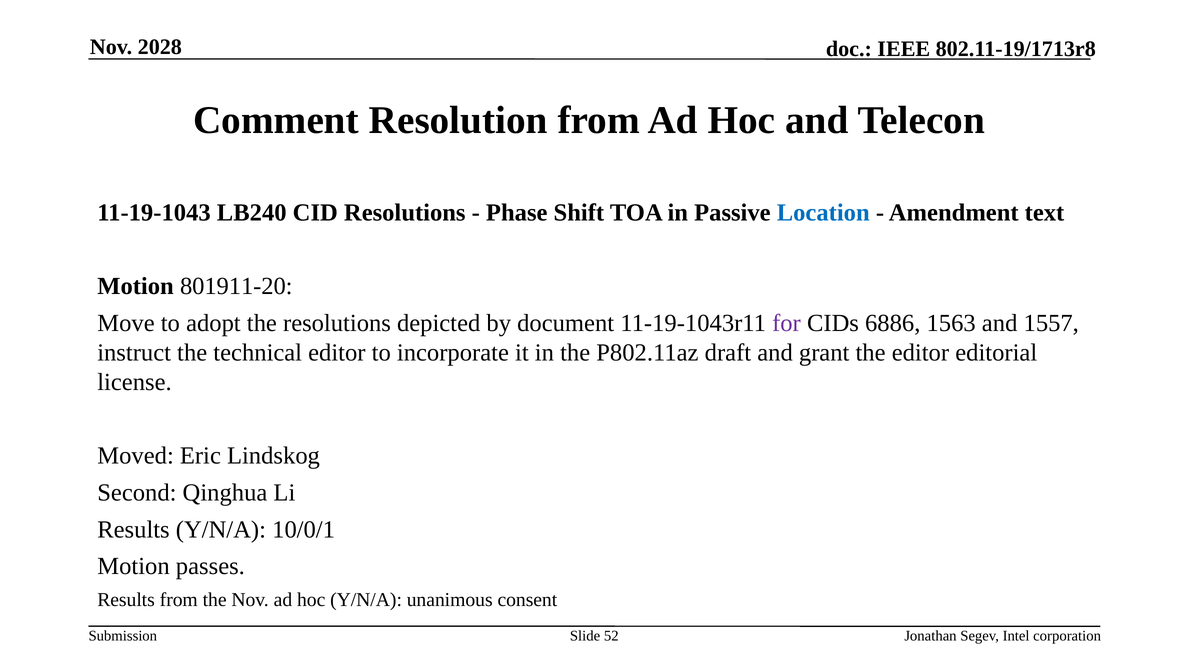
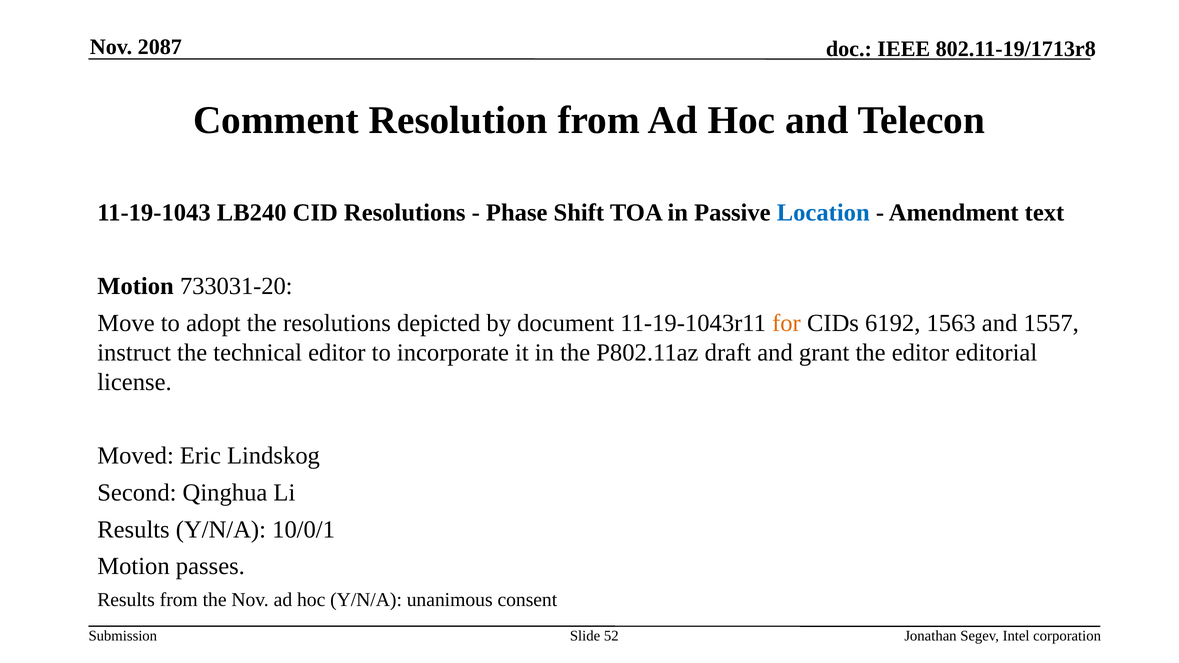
2028: 2028 -> 2087 (160, 47)
801911-20: 801911-20 -> 733031-20 (236, 286)
for colour: purple -> orange (786, 323)
6886: 6886 -> 6192 (893, 323)
